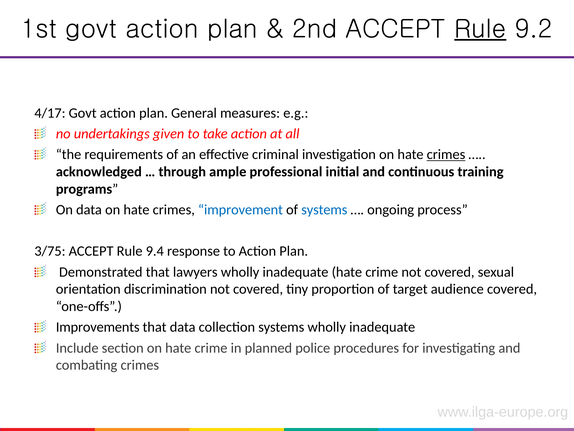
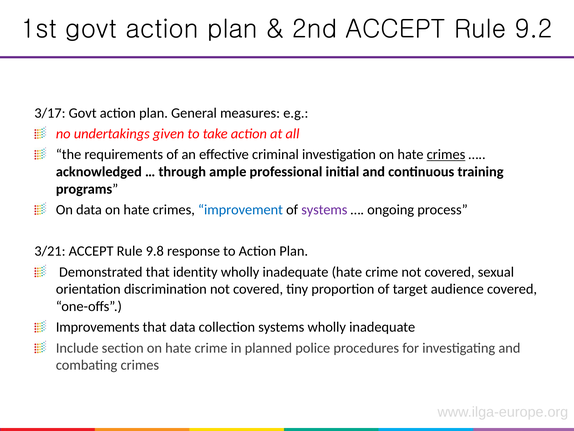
Rule underline: present -> none (480, 29)
4/17: 4/17 -> 3/17 (50, 113)
systems colour: blue -> purple (324, 209)
3/75: 3/75 -> 3/21 (50, 251)
9.4: 9.4 -> 9.8 (155, 251)
lawyers: lawyers -> identity (195, 272)
